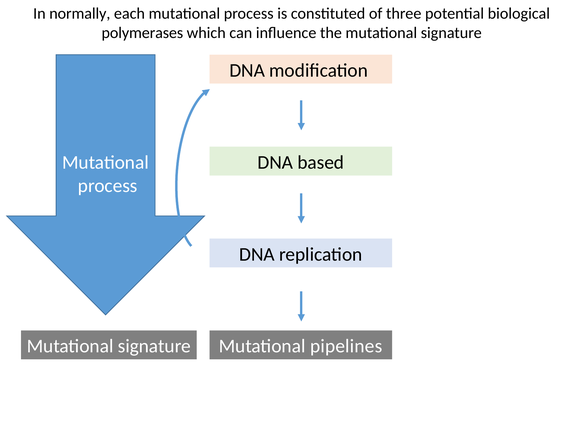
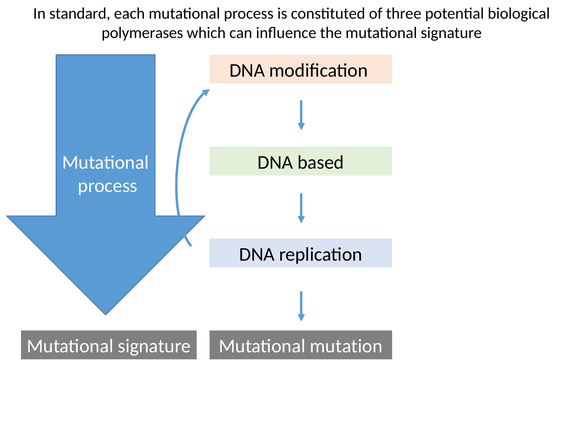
normally: normally -> standard (80, 14)
pipelines: pipelines -> mutation (346, 346)
